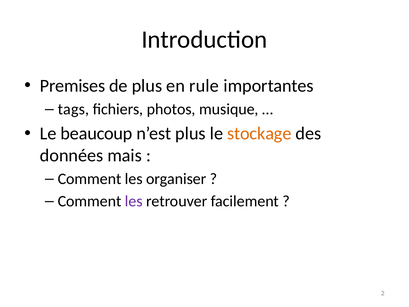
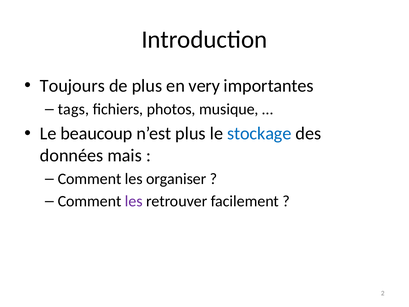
Premises: Premises -> Toujours (72, 86)
rule: rule -> very (204, 86)
stockage colour: orange -> blue (259, 134)
